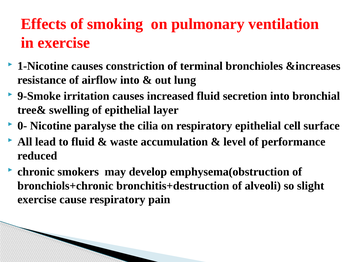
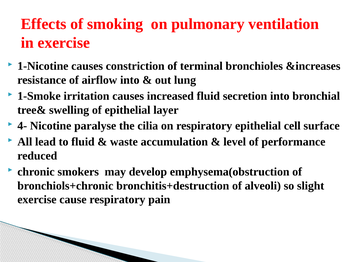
9-Smoke: 9-Smoke -> 1-Smoke (39, 96)
0-: 0- -> 4- (22, 126)
